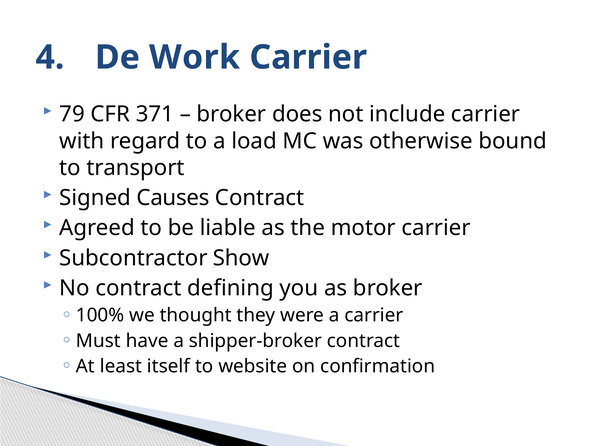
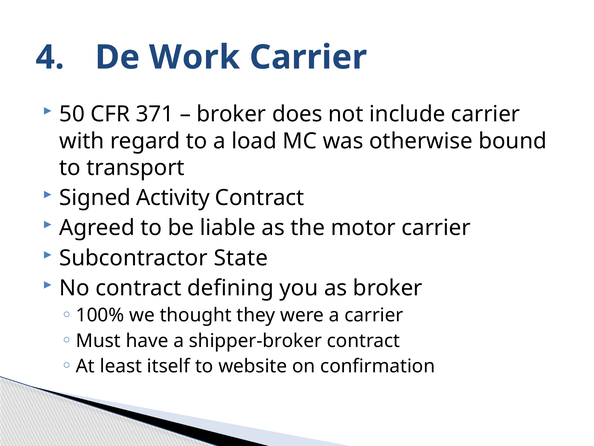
79: 79 -> 50 (72, 114)
Causes: Causes -> Activity (173, 198)
Show: Show -> State (241, 258)
